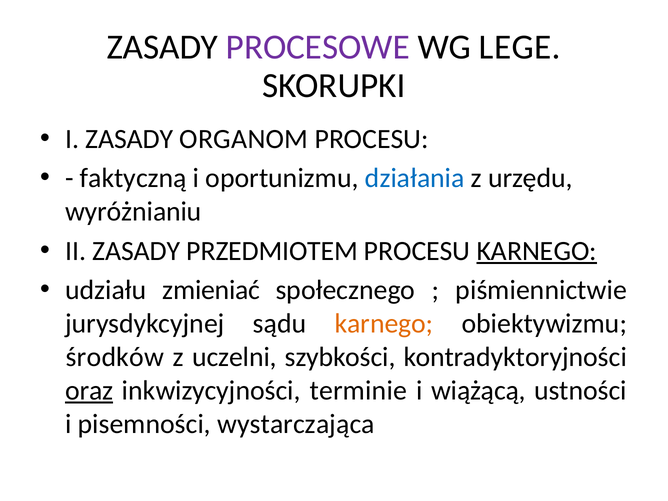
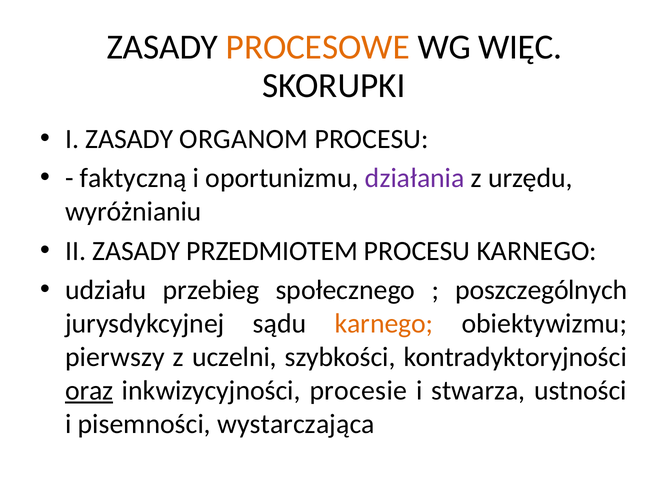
PROCESOWE colour: purple -> orange (318, 47)
LEGE: LEGE -> WIĘC (520, 47)
działania colour: blue -> purple (415, 178)
KARNEGO underline: present -> none (537, 251)
zmieniać: zmieniać -> przebieg (211, 290)
piśmiennictwie: piśmiennictwie -> poszczególnych (541, 290)
środków: środków -> pierwszy (115, 357)
terminie: terminie -> procesie (358, 391)
wiążącą: wiążącą -> stwarza (478, 391)
